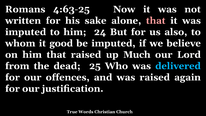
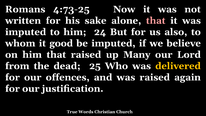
4:63-25: 4:63-25 -> 4:73-25 (71, 9)
Much: Much -> Many (137, 55)
delivered colour: light blue -> yellow (178, 66)
